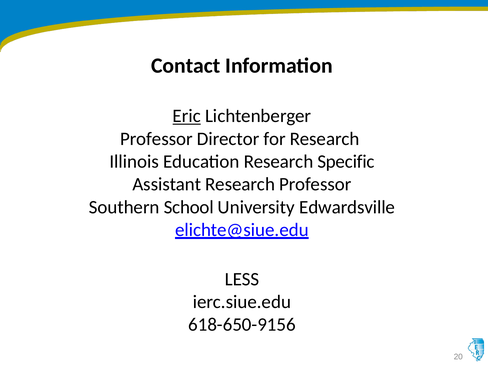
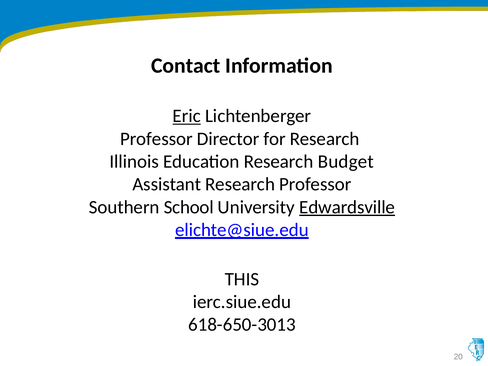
Specific: Specific -> Budget (346, 162)
Edwardsville underline: none -> present (347, 207)
LESS: LESS -> THIS (242, 279)
618-650-9156: 618-650-9156 -> 618-650-3013 (242, 325)
